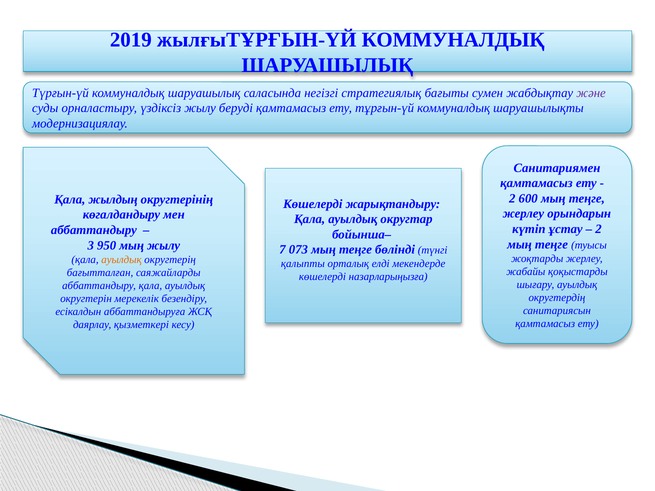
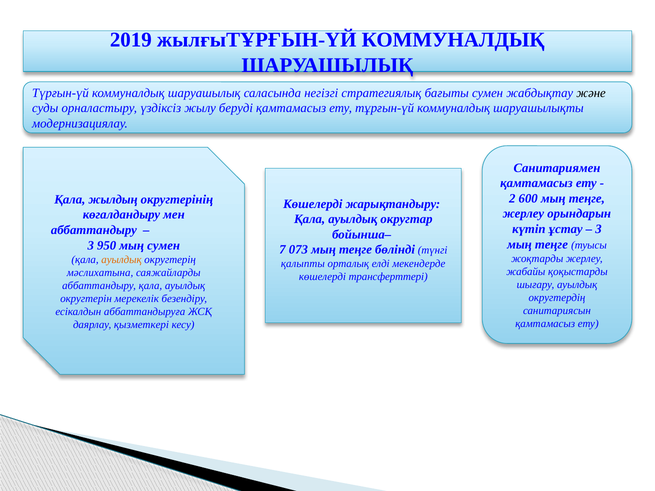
және colour: purple -> black (591, 93)
2: 2 -> 3 (598, 229)
мың жылу: жылу -> сумен (164, 245)
бағытталған: бағытталған -> мәслихатына (100, 273)
назарларыңызға: назарларыңызға -> трансферттері (388, 277)
